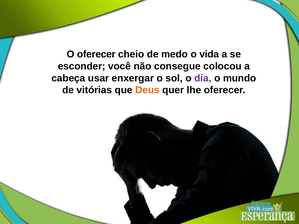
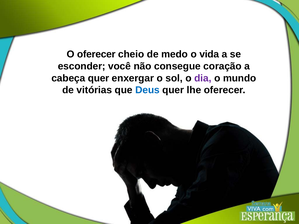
colocou: colocou -> coração (222, 66)
cabeça usar: usar -> quer (99, 78)
Deus colour: orange -> blue (147, 90)
